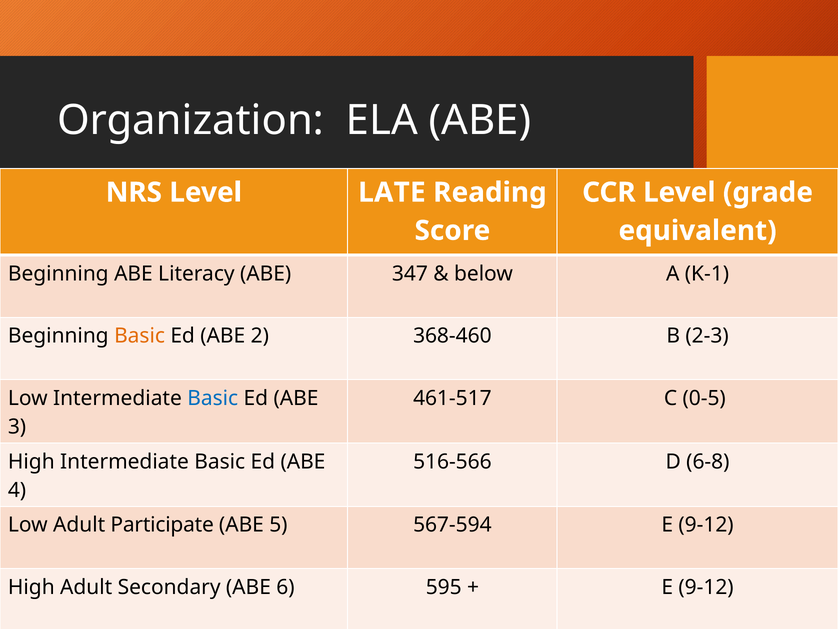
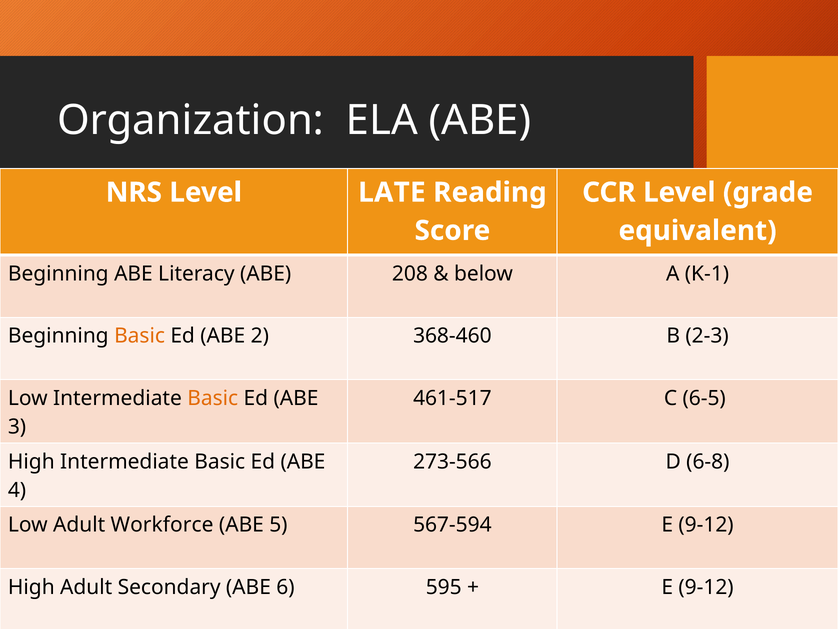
347: 347 -> 208 (410, 273)
Basic colour: blue -> orange (213, 398)
0-5: 0-5 -> 6-5 (704, 398)
516-566: 516-566 -> 273-566 (452, 461)
Participate: Participate -> Workforce (162, 525)
